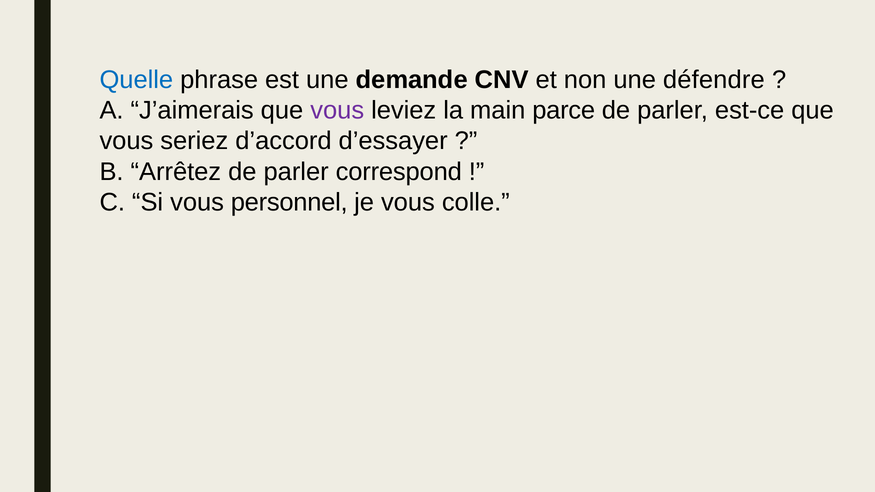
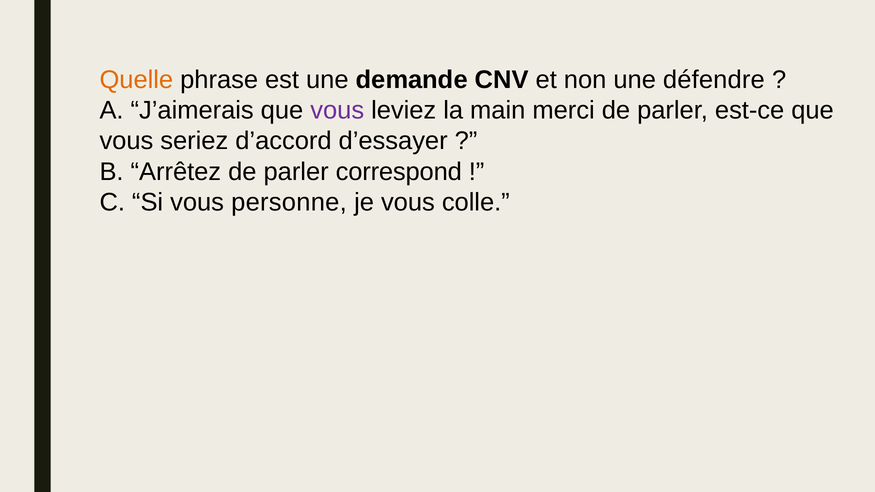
Quelle colour: blue -> orange (136, 80)
parce: parce -> merci (564, 110)
personnel: personnel -> personne (289, 202)
